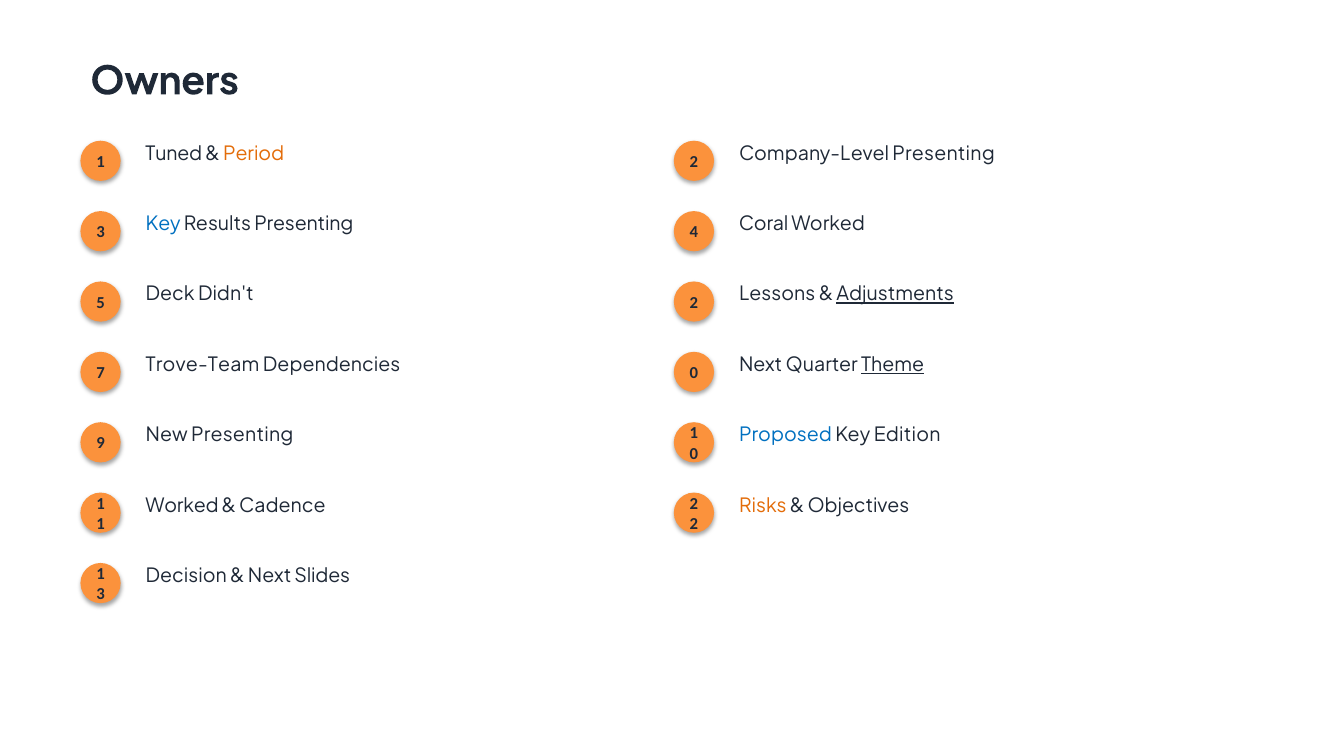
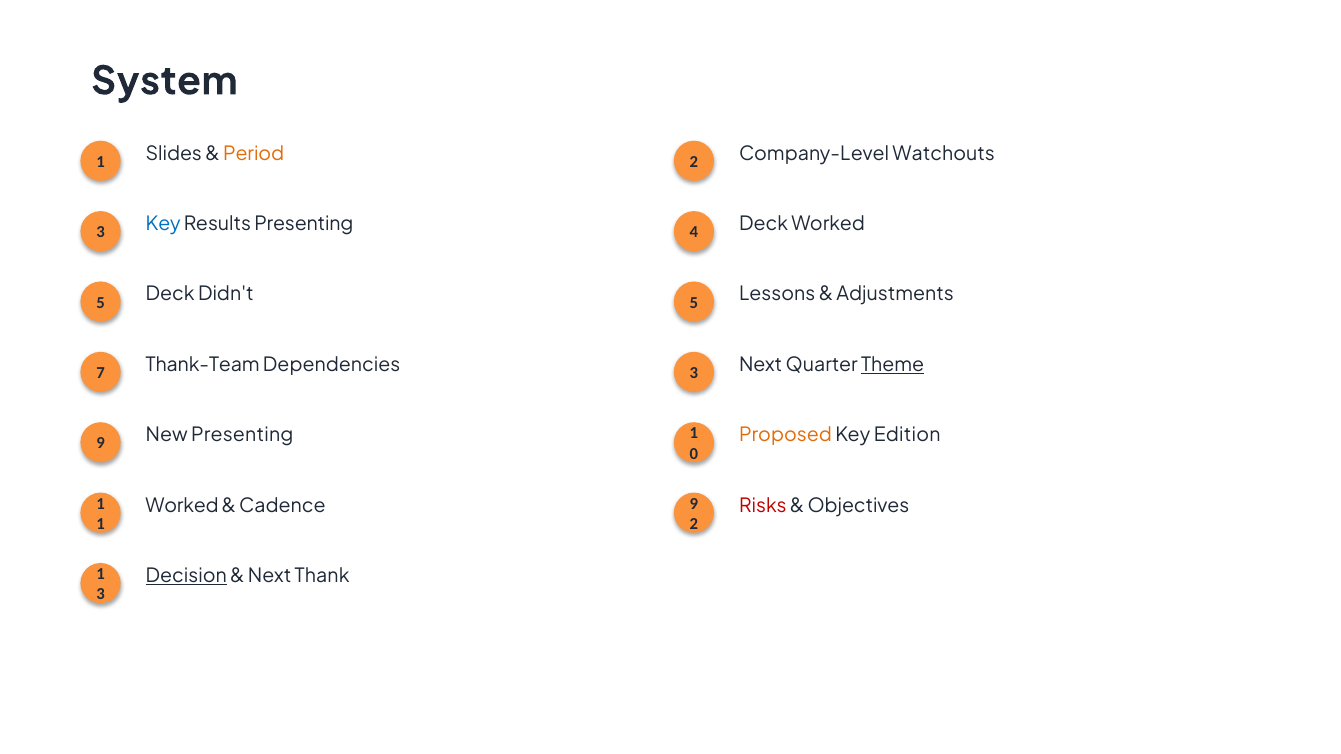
Owners: Owners -> System (164, 81)
Tuned: Tuned -> Slides (174, 154)
Company-Level Presenting: Presenting -> Watchouts (944, 154)
4 Coral: Coral -> Deck (764, 224)
Didn't 2: 2 -> 5 (694, 303)
Adjustments underline: present -> none (895, 295)
Trove-Team: Trove-Team -> Thank-Team (203, 365)
Dependencies 0: 0 -> 3 (694, 373)
Proposed colour: blue -> orange (785, 435)
Cadence 2: 2 -> 9 (694, 504)
Risks colour: orange -> red (763, 506)
Decision underline: none -> present (186, 576)
Slides: Slides -> Thank (322, 576)
